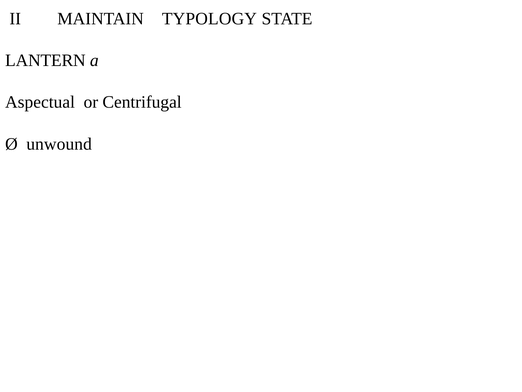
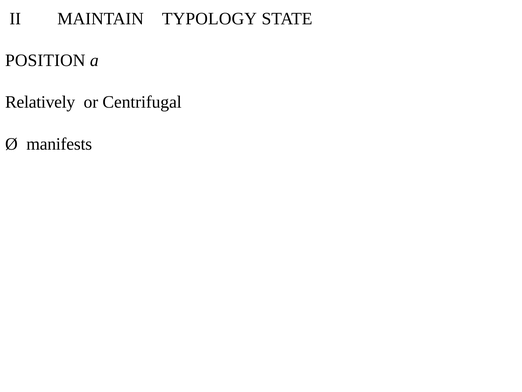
LANTERN: LANTERN -> POSITION (45, 60)
Aspectual: Aspectual -> Relatively (40, 102)
unwound: unwound -> manifests (59, 144)
